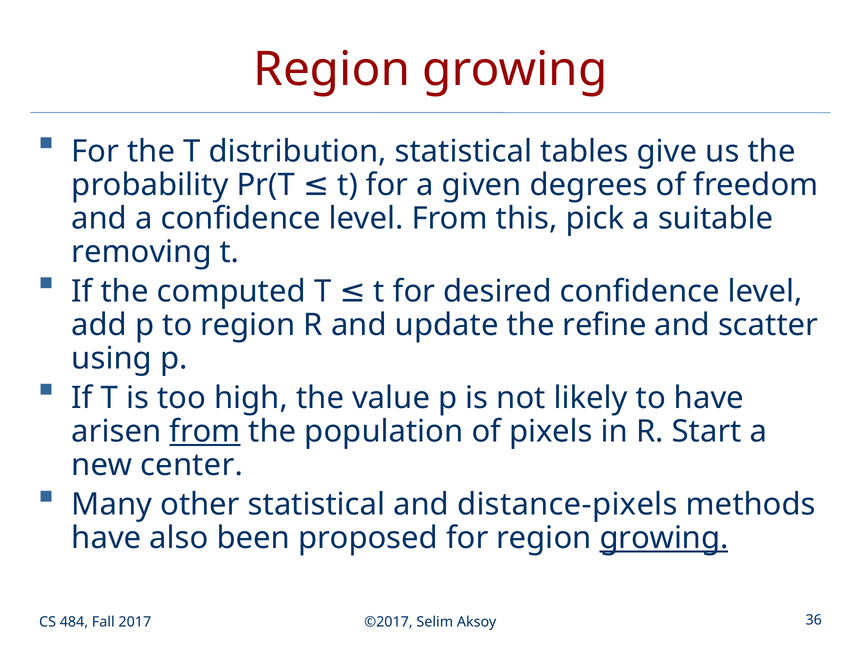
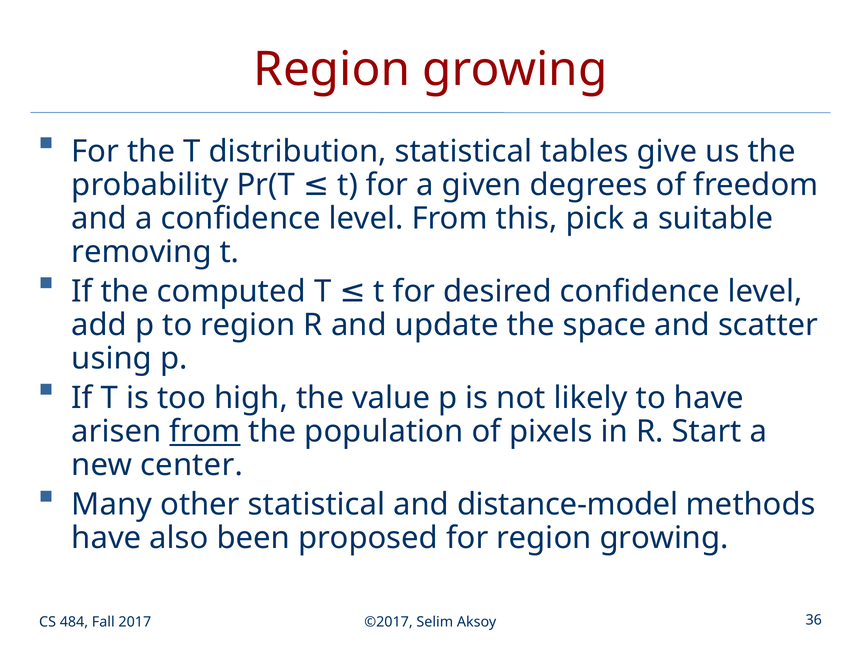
refine: refine -> space (605, 325)
distance-pixels: distance-pixels -> distance-model (568, 505)
growing underline: present -> none (664, 539)
